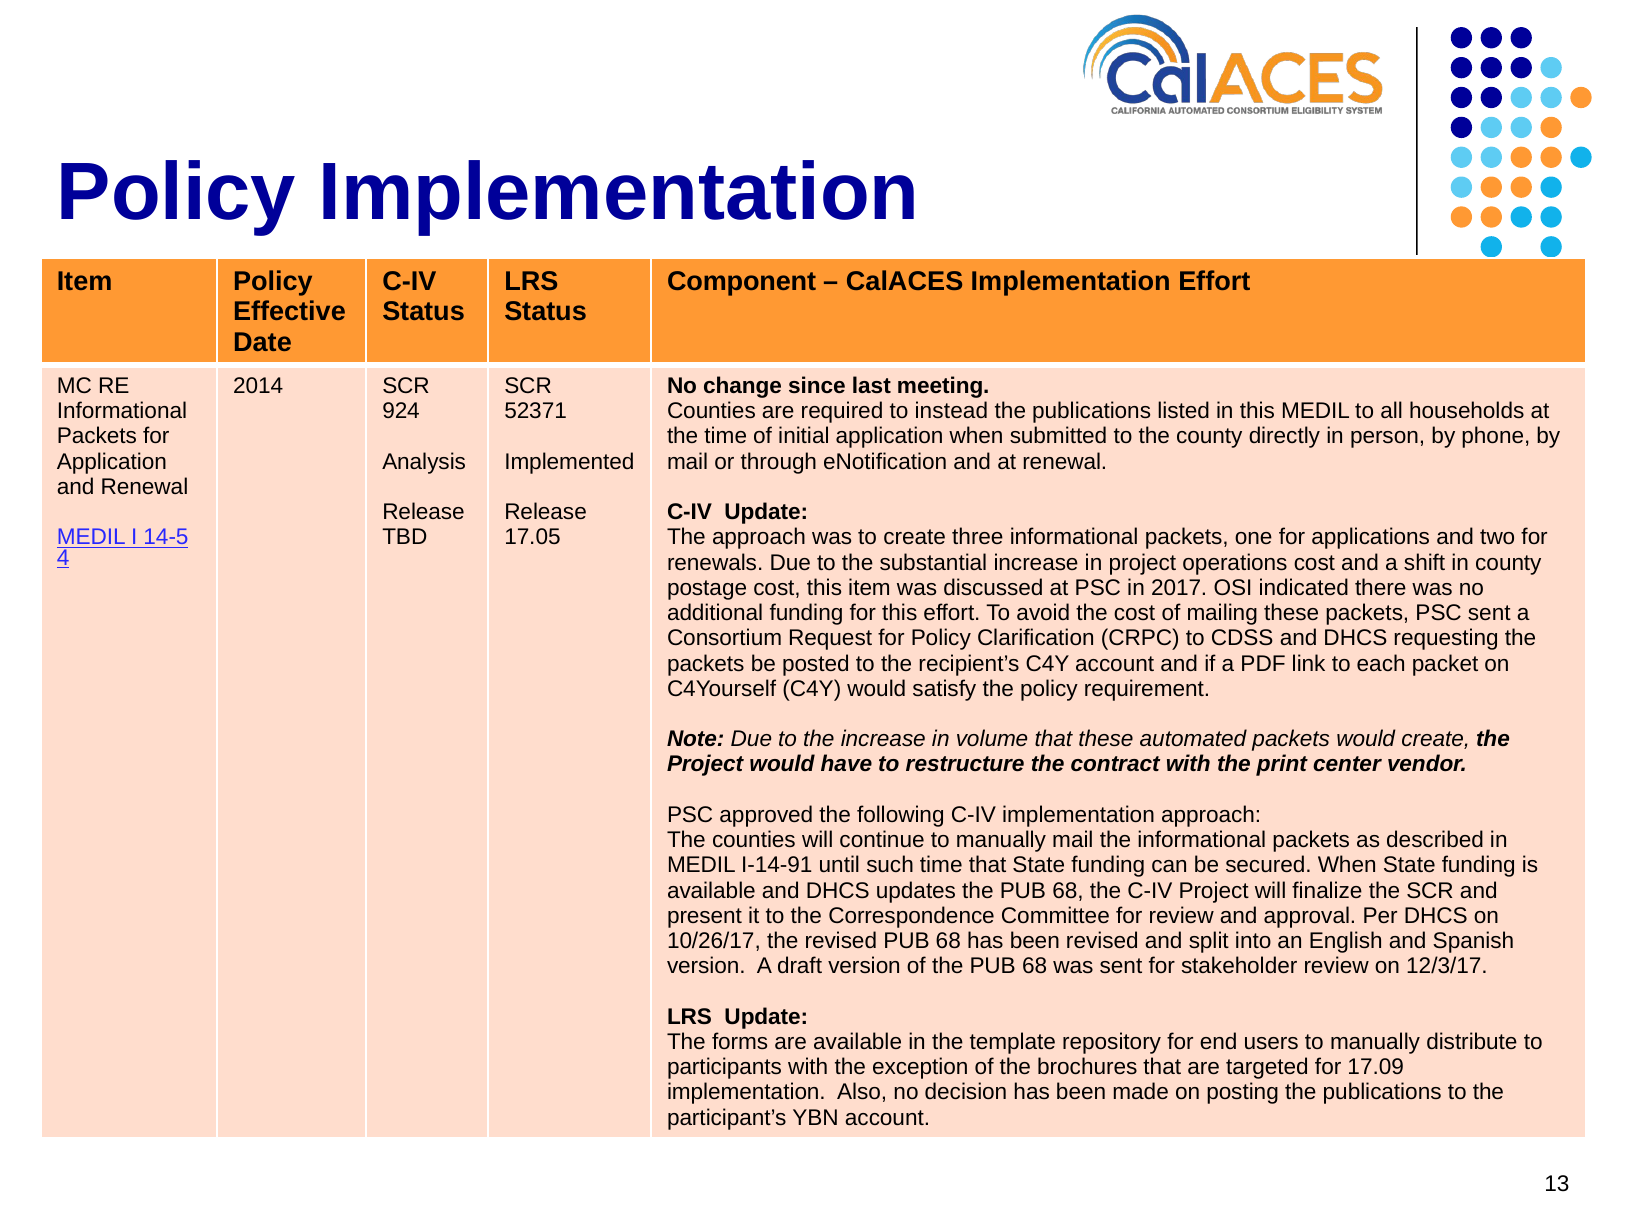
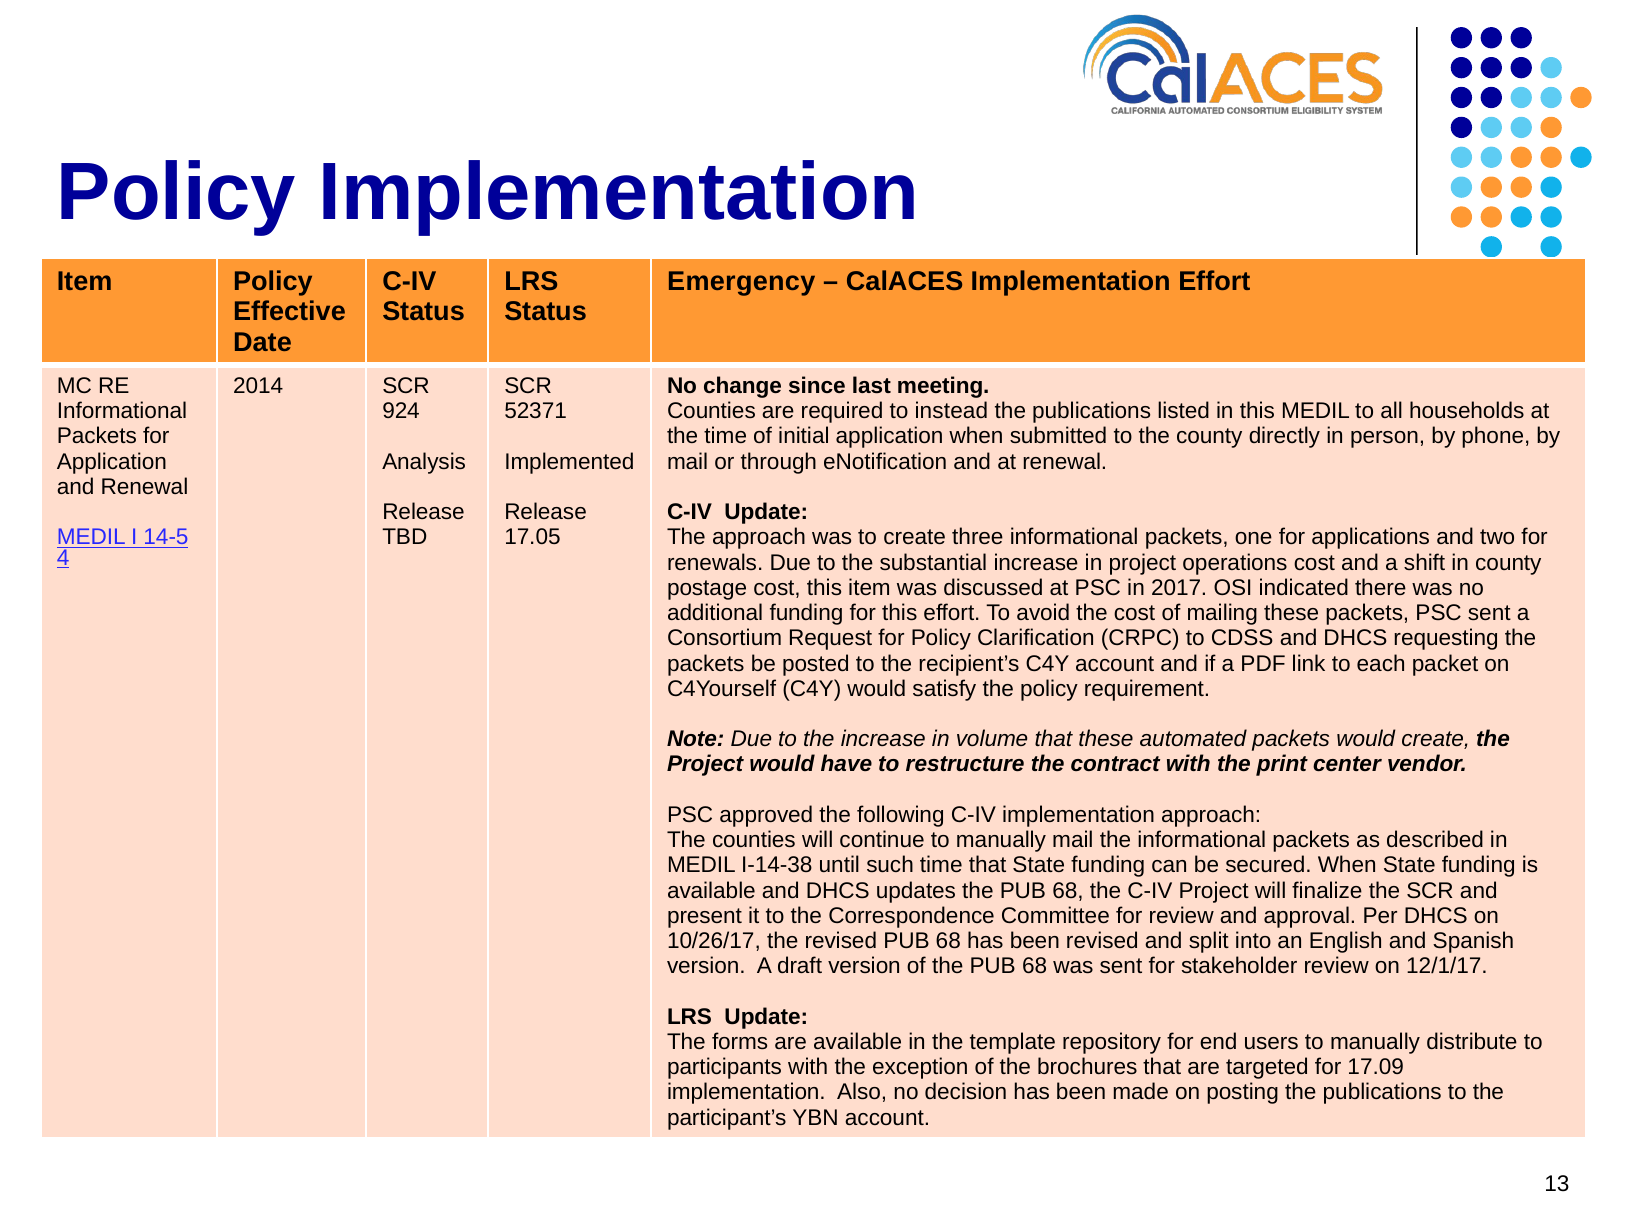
Component: Component -> Emergency (741, 281)
I-14-91: I-14-91 -> I-14-38 (777, 866)
12/3/17: 12/3/17 -> 12/1/17 (1447, 967)
